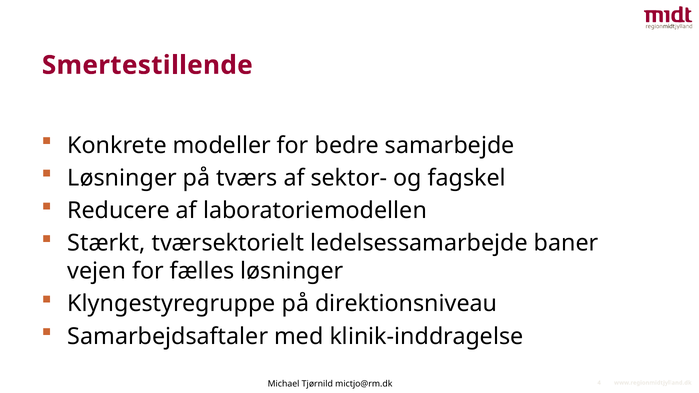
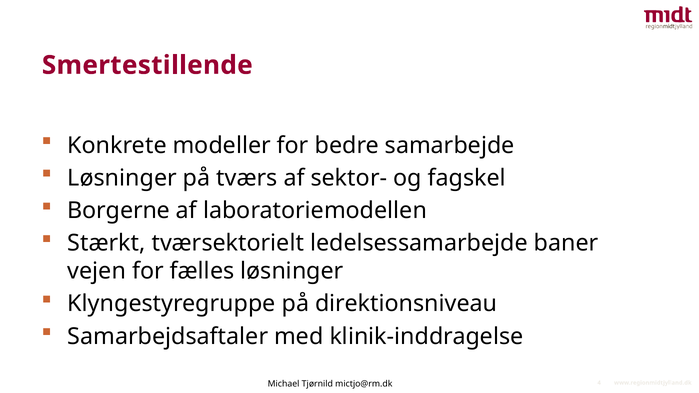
Reducere: Reducere -> Borgerne (119, 211)
